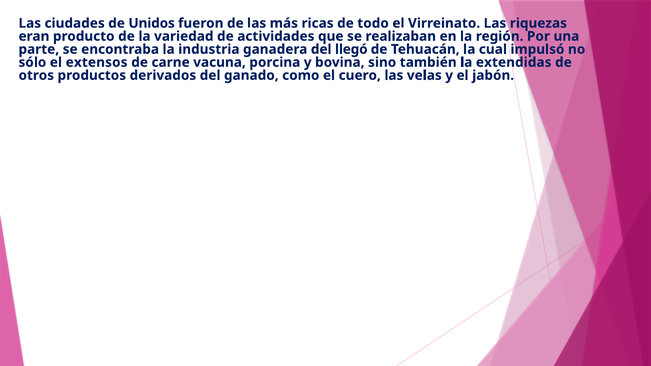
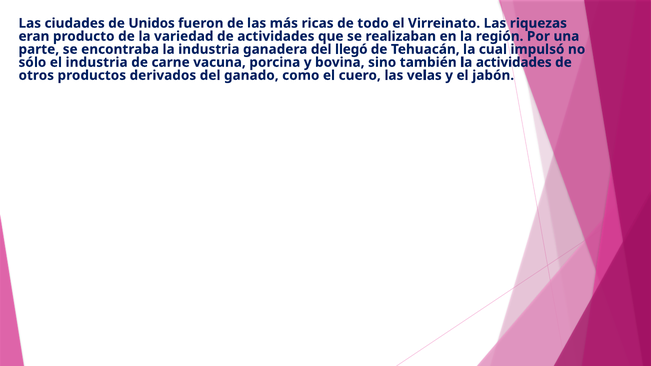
el extensos: extensos -> industria (97, 62)
la extendidas: extendidas -> actividades (514, 62)
